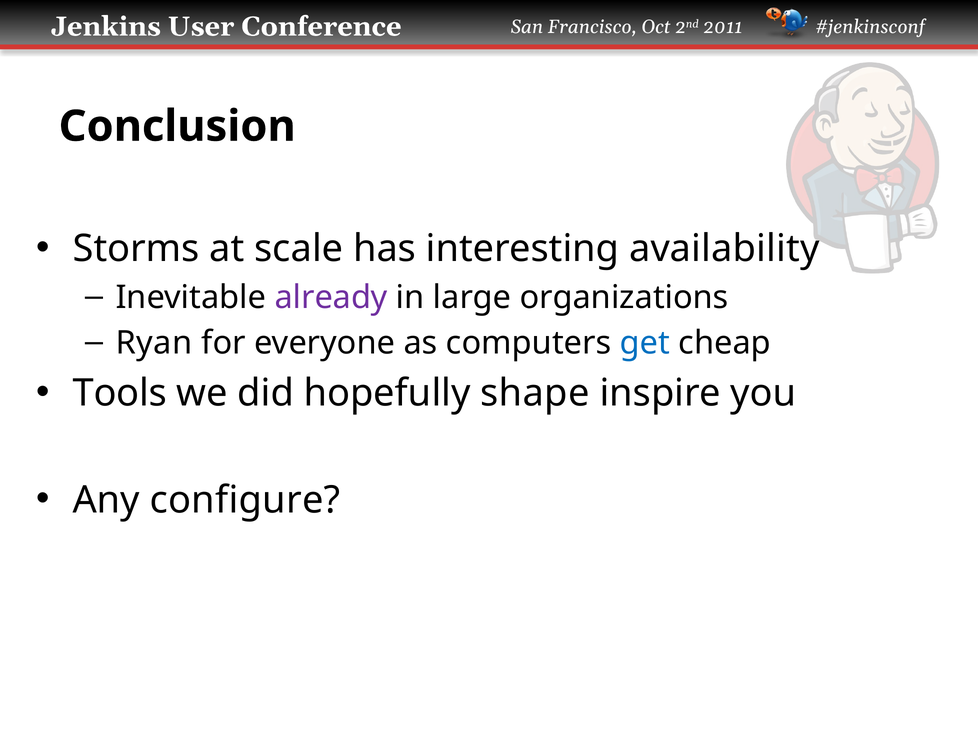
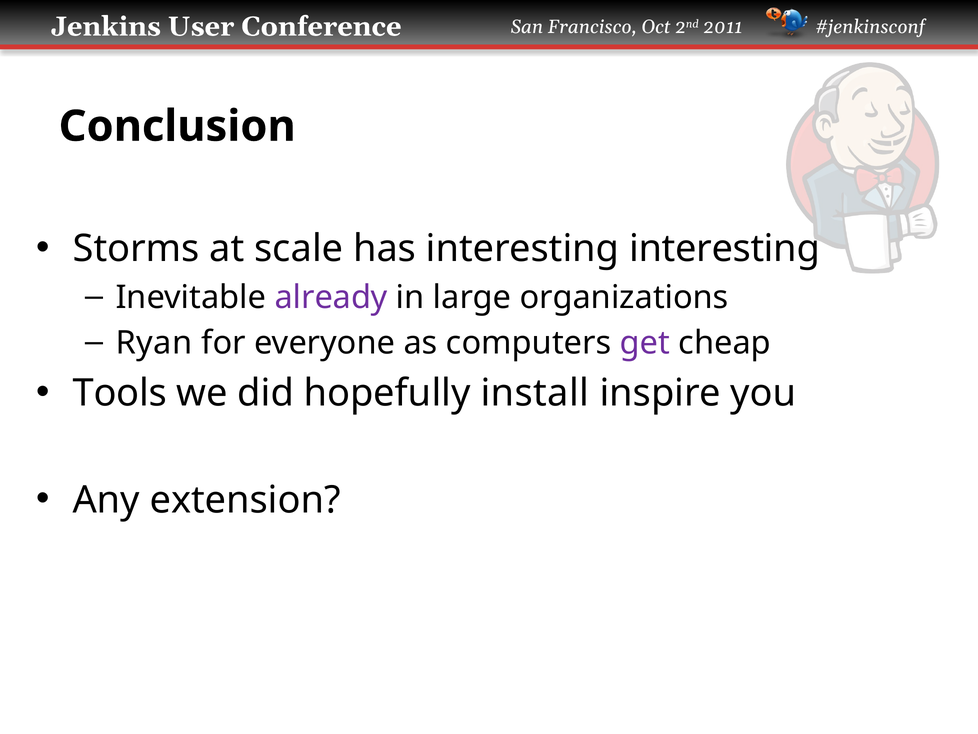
interesting availability: availability -> interesting (724, 249)
get colour: blue -> purple (645, 343)
shape: shape -> install (535, 393)
configure: configure -> extension (245, 500)
